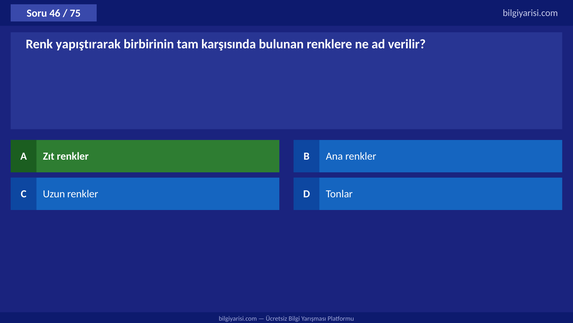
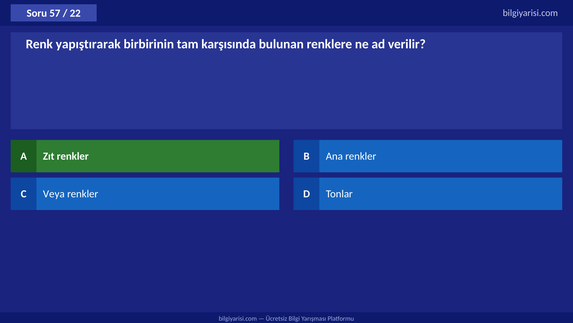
46: 46 -> 57 (55, 13)
75: 75 -> 22 (75, 13)
Uzun: Uzun -> Veya (54, 194)
